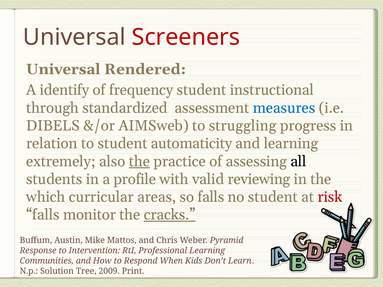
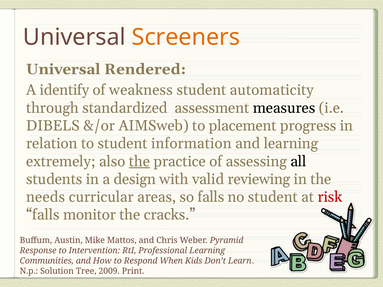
Screeners colour: red -> orange (186, 37)
frequency: frequency -> weakness (141, 90)
instructional: instructional -> automaticity (272, 90)
measures colour: blue -> black (284, 108)
struggling: struggling -> placement (243, 126)
automaticity: automaticity -> information (191, 144)
profile: profile -> design (135, 179)
which: which -> needs (46, 197)
cracks underline: present -> none (170, 215)
